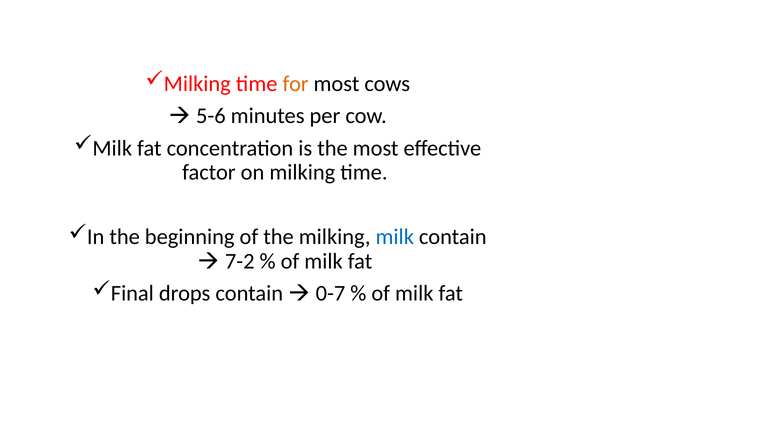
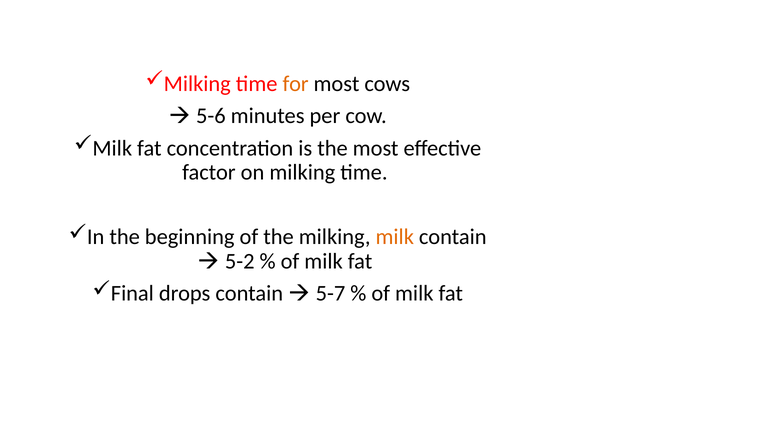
milk colour: blue -> orange (395, 237)
7-2: 7-2 -> 5-2 (240, 261)
0-7: 0-7 -> 5-7 (330, 294)
